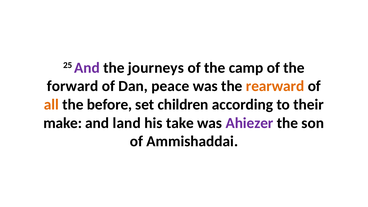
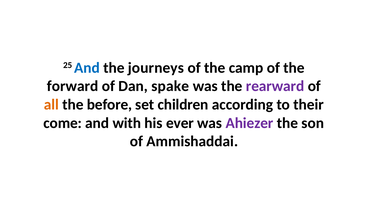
And colour: purple -> blue (87, 68)
peace: peace -> spake (170, 86)
rearward colour: orange -> purple (275, 86)
make: make -> come (63, 123)
land: land -> with (127, 123)
take: take -> ever (180, 123)
